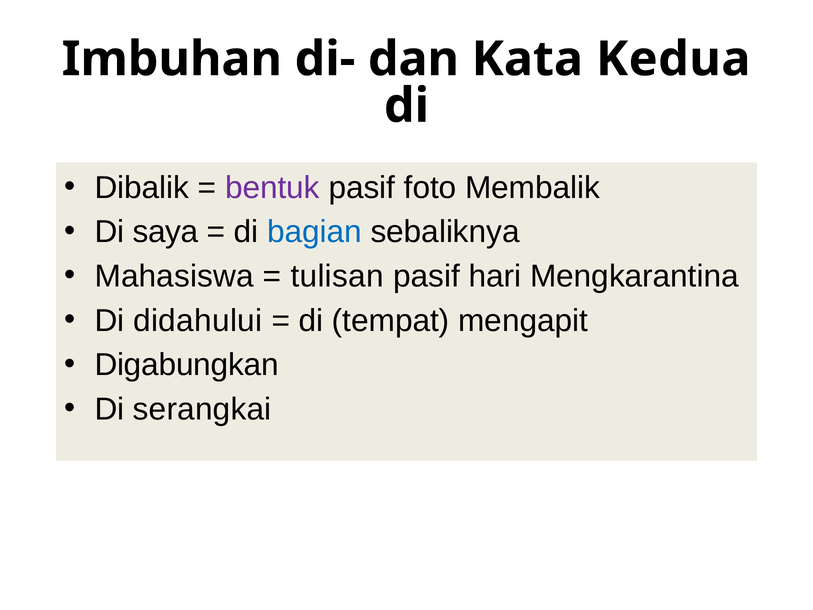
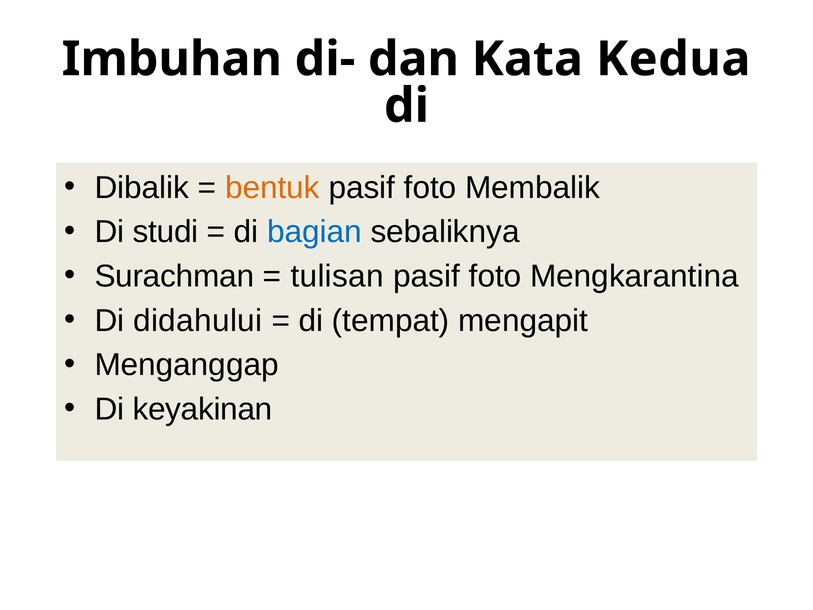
bentuk colour: purple -> orange (272, 188)
saya: saya -> studi (166, 232)
Mahasiswa: Mahasiswa -> Surachman (174, 276)
hari: hari -> foto (495, 276)
Digabungkan: Digabungkan -> Menganggap (187, 365)
serangkai: serangkai -> keyakinan (202, 409)
